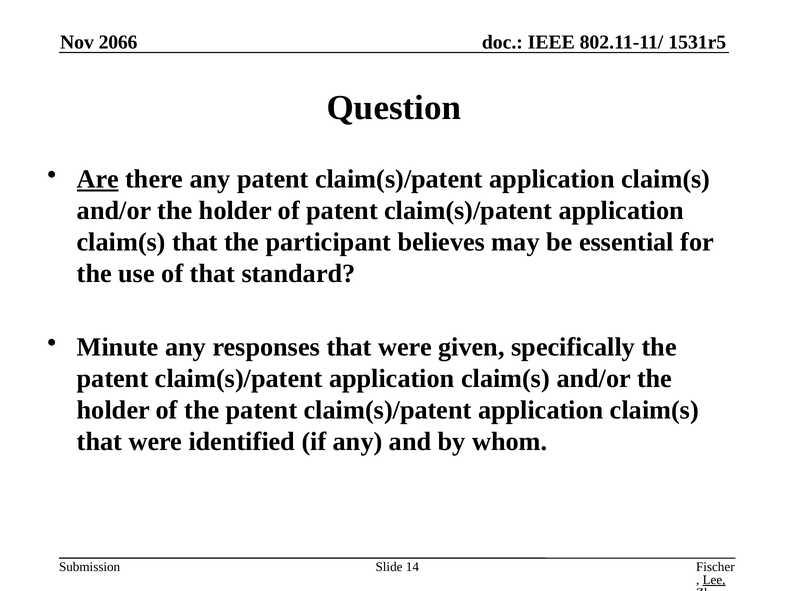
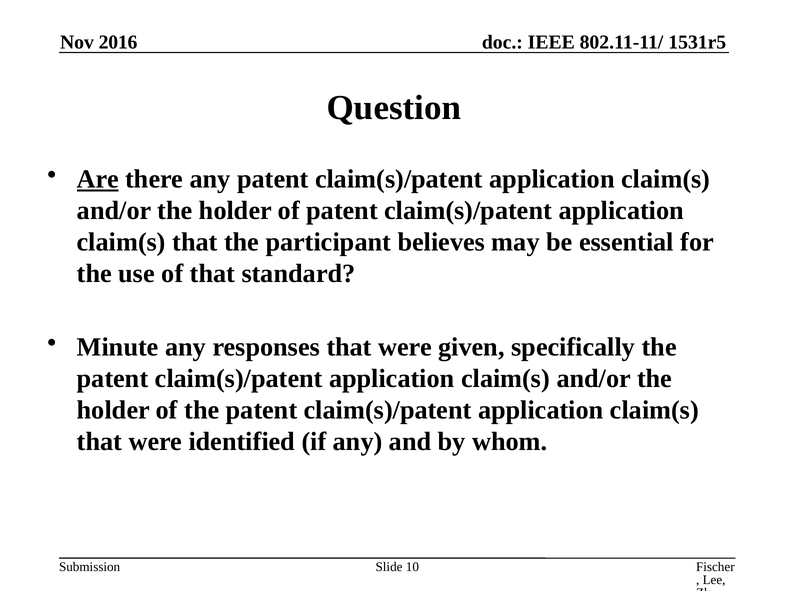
2066: 2066 -> 2016 (118, 42)
14: 14 -> 10 (412, 567)
Lee underline: present -> none (714, 580)
